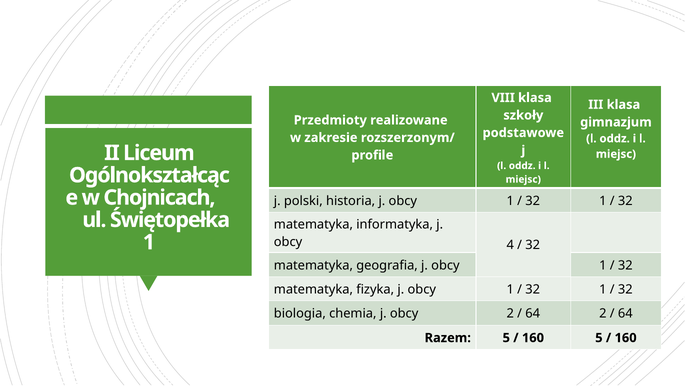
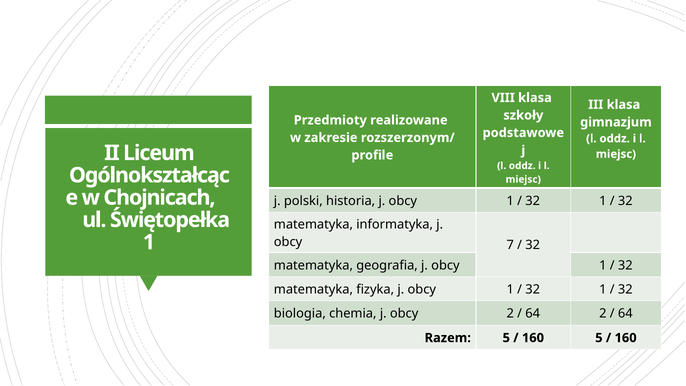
4: 4 -> 7 (510, 245)
